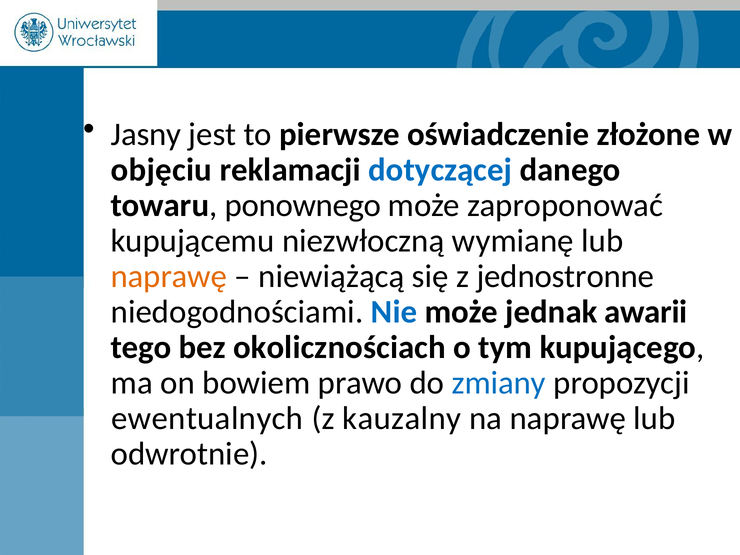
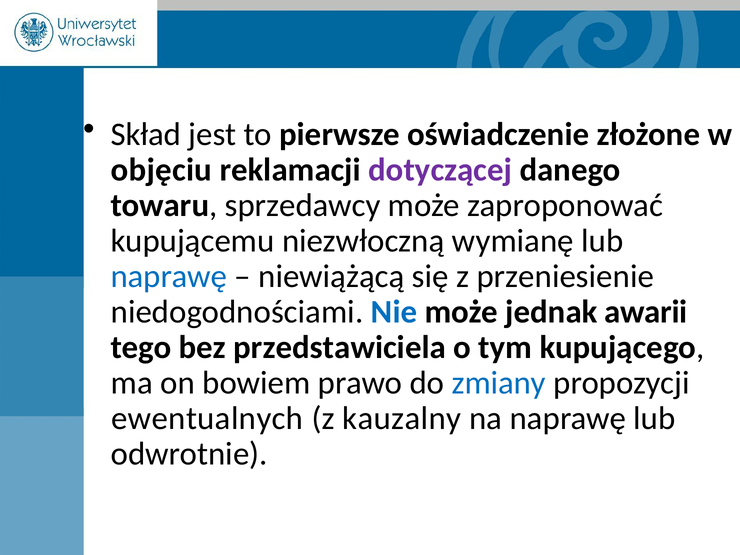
Jasny: Jasny -> Skład (146, 134)
dotyczącej colour: blue -> purple (440, 170)
ponownego: ponownego -> sprzedawcy (303, 205)
naprawę colour: orange -> blue (169, 276)
jednostronne: jednostronne -> przeniesienie (565, 276)
okolicznościach: okolicznościach -> przedstawiciela (340, 347)
